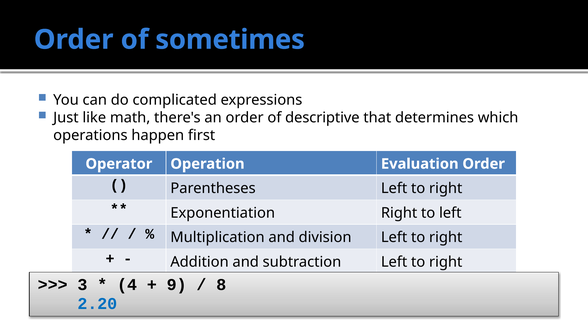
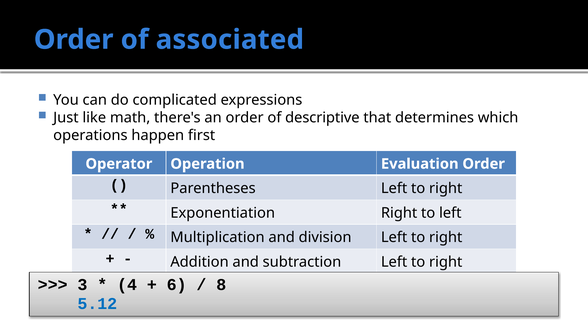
sometimes: sometimes -> associated (230, 40)
9: 9 -> 6 (177, 285)
2.20: 2.20 -> 5.12 (97, 303)
